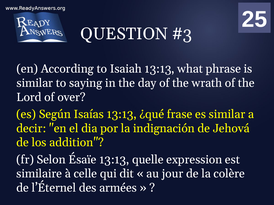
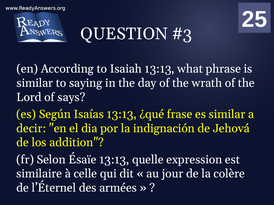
over: over -> says (71, 97)
